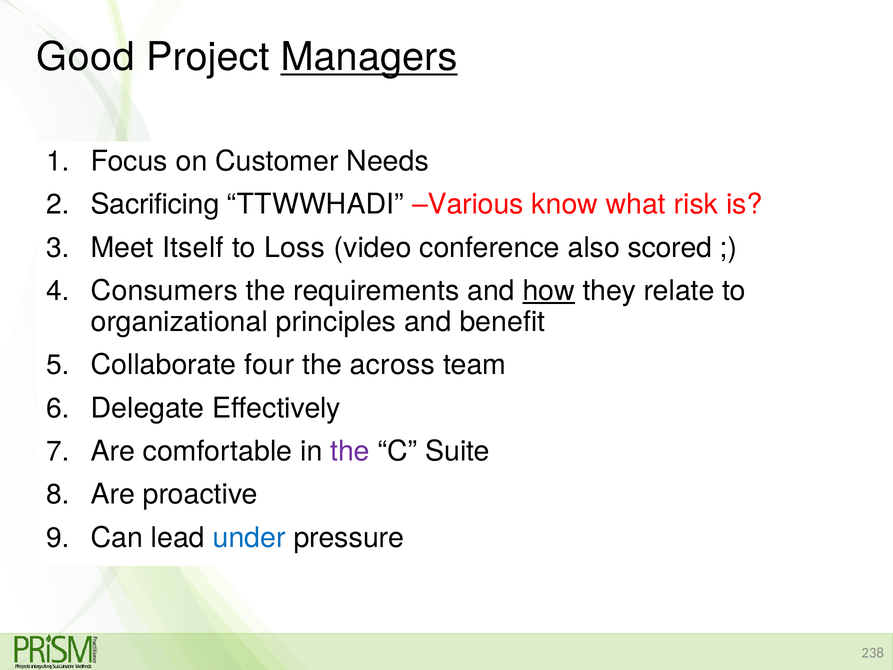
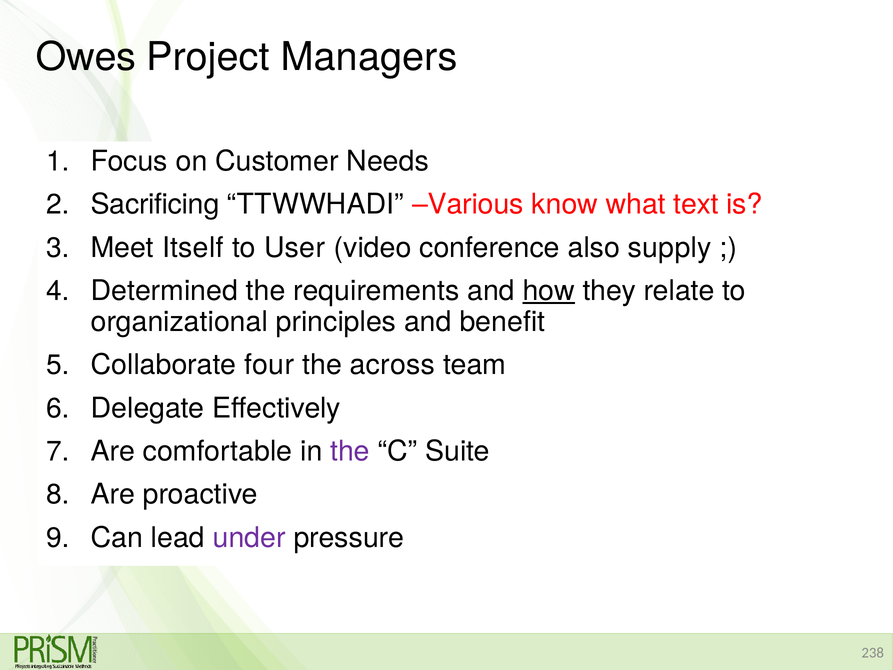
Good: Good -> Owes (86, 57)
Managers underline: present -> none (369, 57)
risk: risk -> text (696, 204)
Loss: Loss -> User (295, 248)
scored: scored -> supply (670, 248)
Consumers: Consumers -> Determined (164, 291)
under colour: blue -> purple (249, 538)
